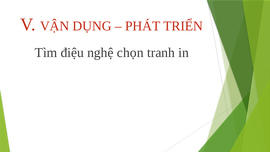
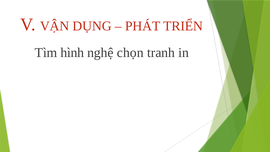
điệu: điệu -> hình (72, 53)
